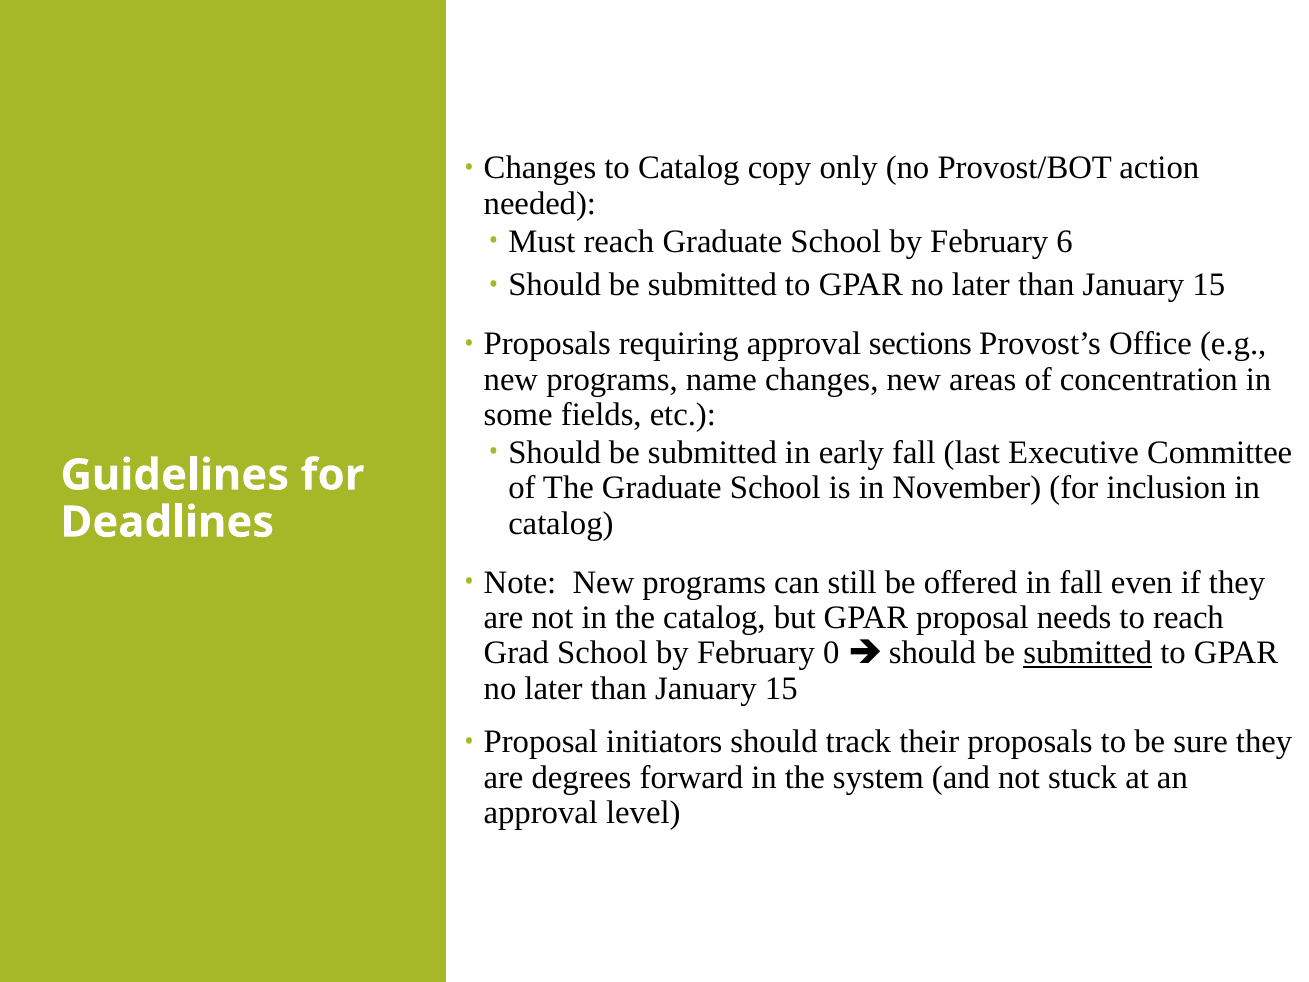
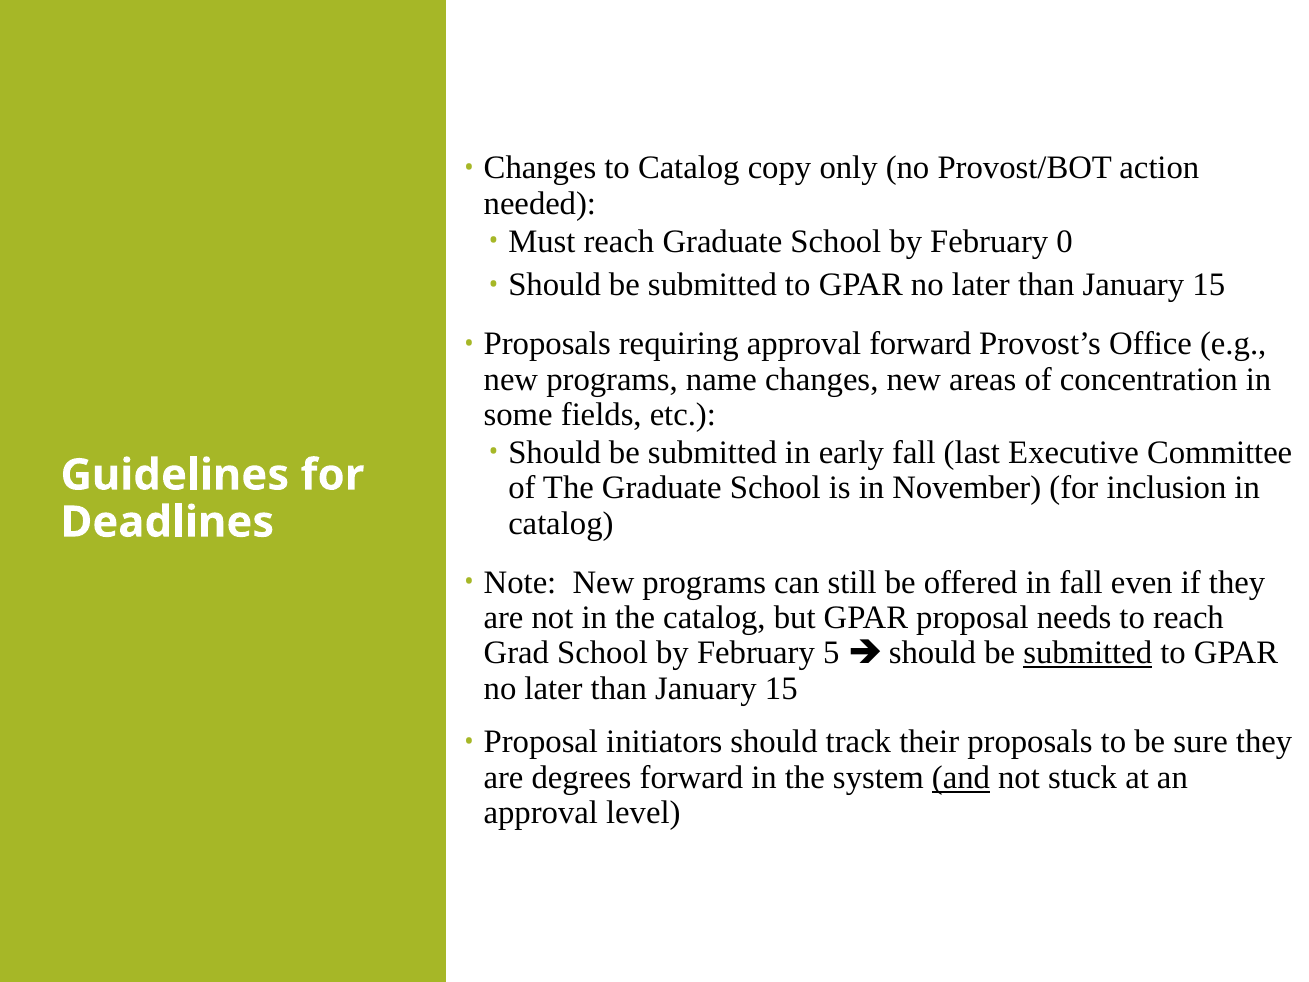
6: 6 -> 0 (1065, 241)
approval sections: sections -> forward (920, 344)
0: 0 -> 5 (831, 653)
and underline: none -> present (961, 777)
